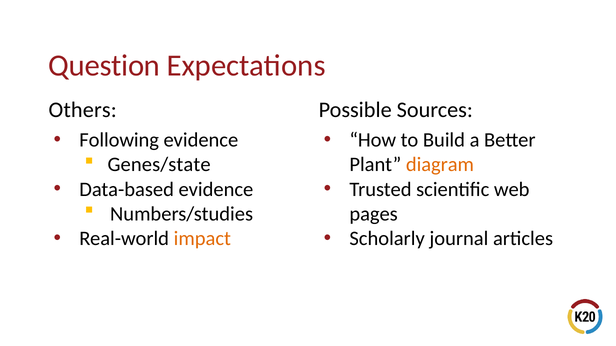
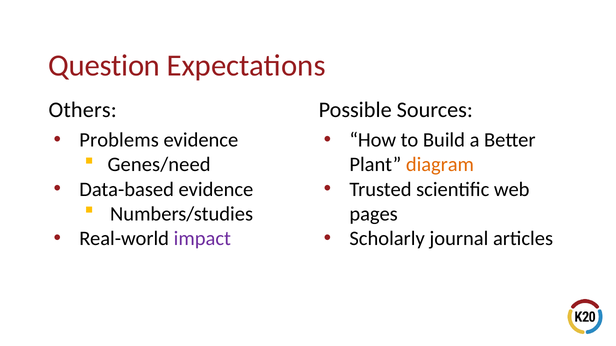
Following: Following -> Problems (119, 140)
Genes/state: Genes/state -> Genes/need (159, 165)
impact colour: orange -> purple (202, 239)
